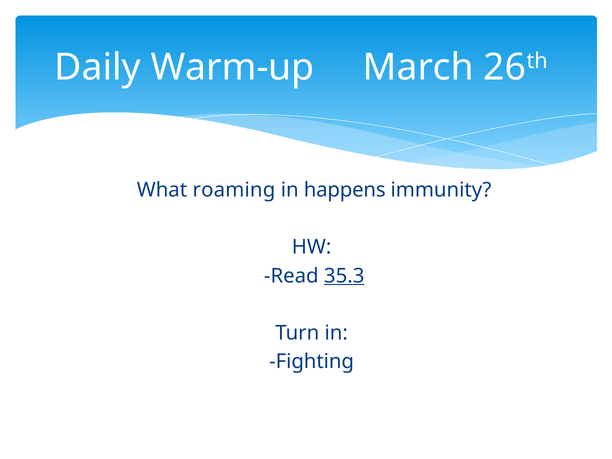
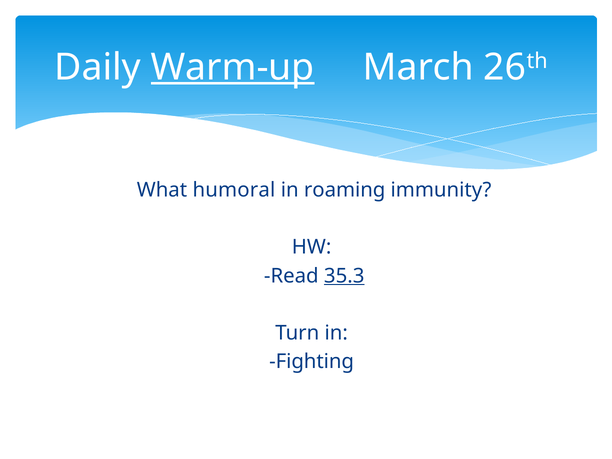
Warm-up underline: none -> present (233, 67)
roaming: roaming -> humoral (234, 190)
happens: happens -> roaming (345, 190)
